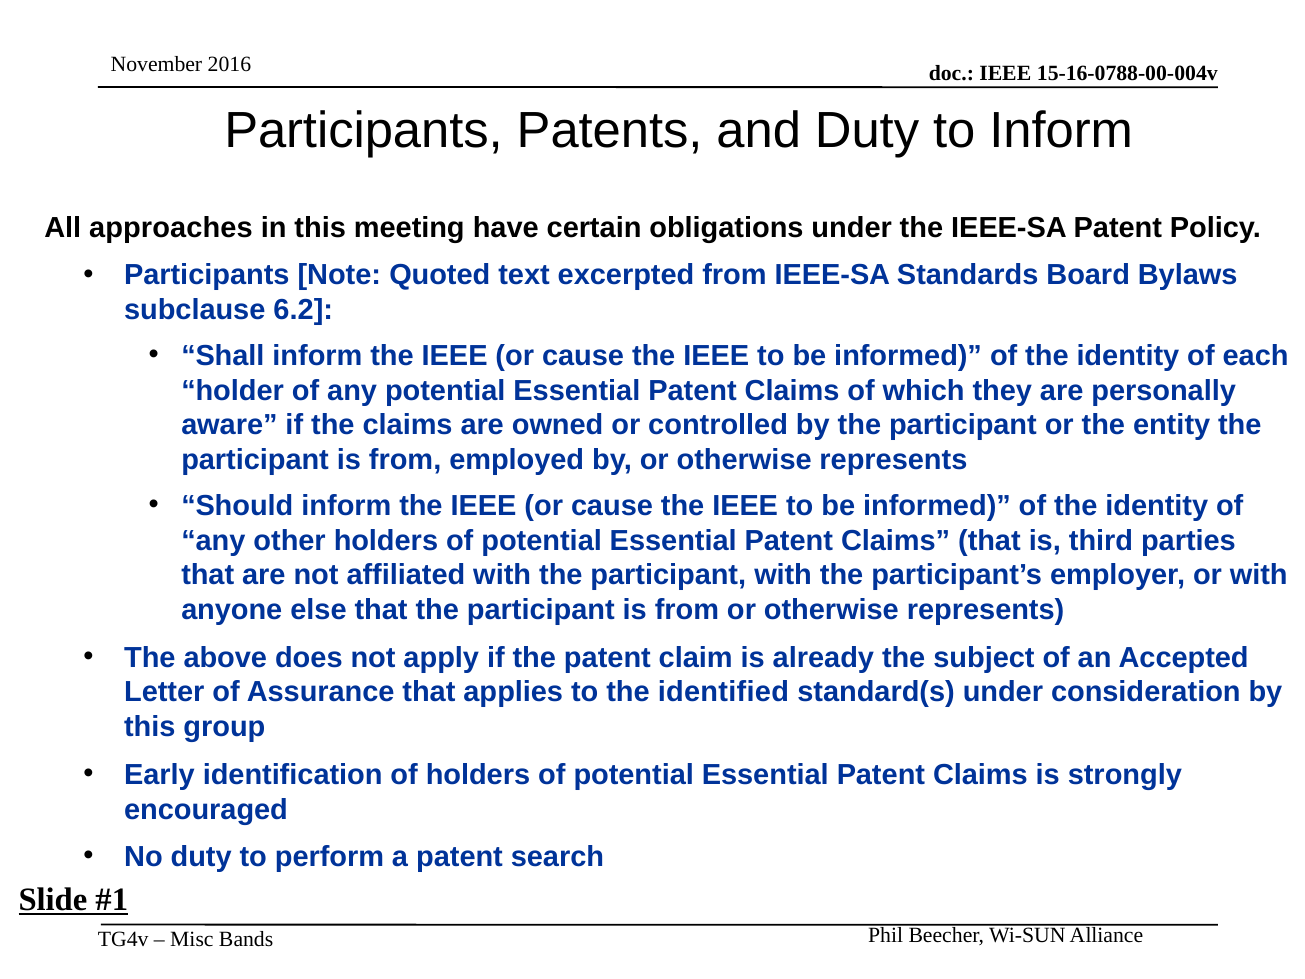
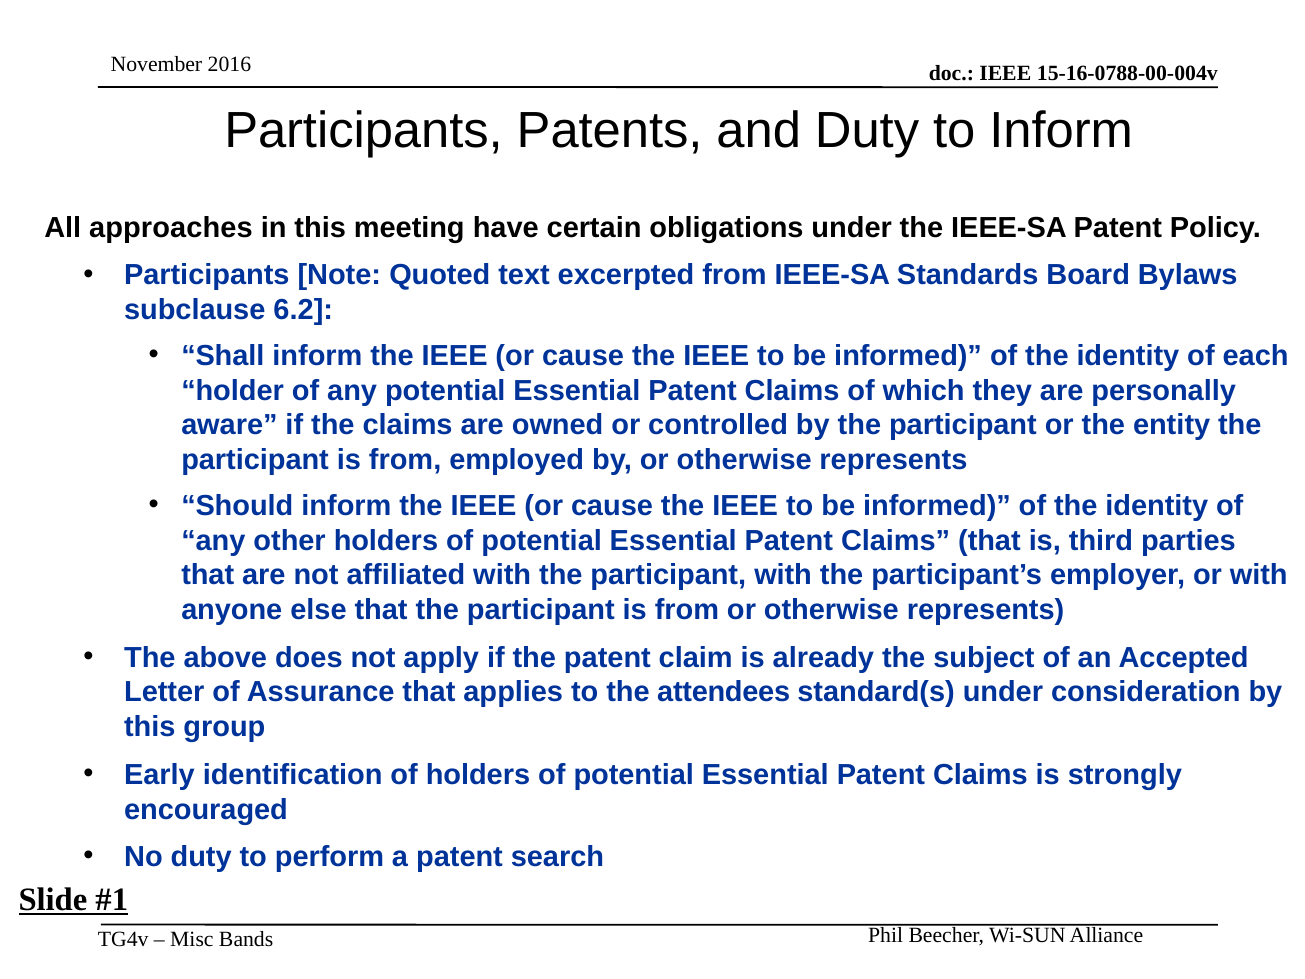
identified: identified -> attendees (724, 692)
